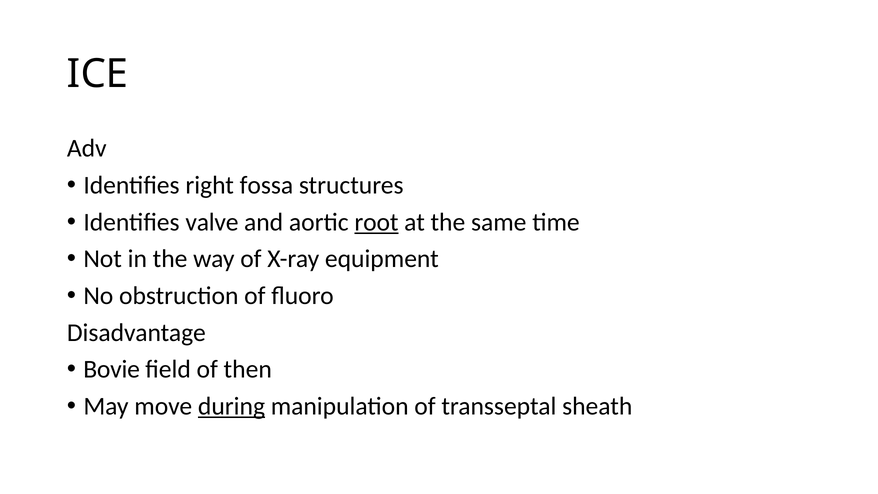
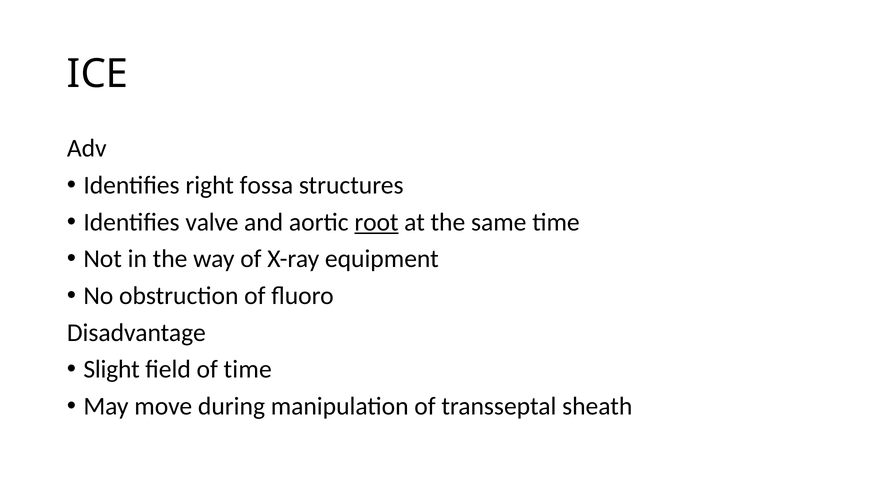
Bovie: Bovie -> Slight (112, 369)
of then: then -> time (248, 369)
during underline: present -> none (232, 406)
